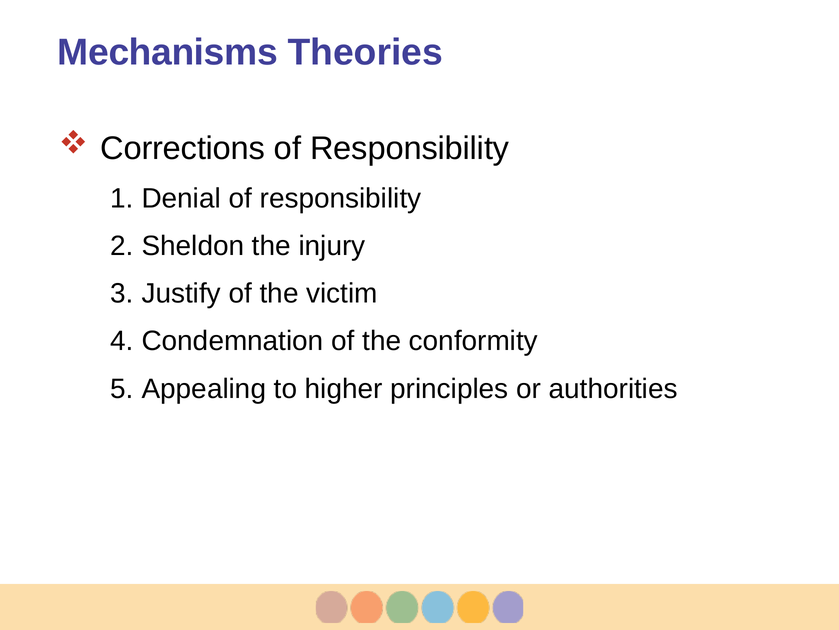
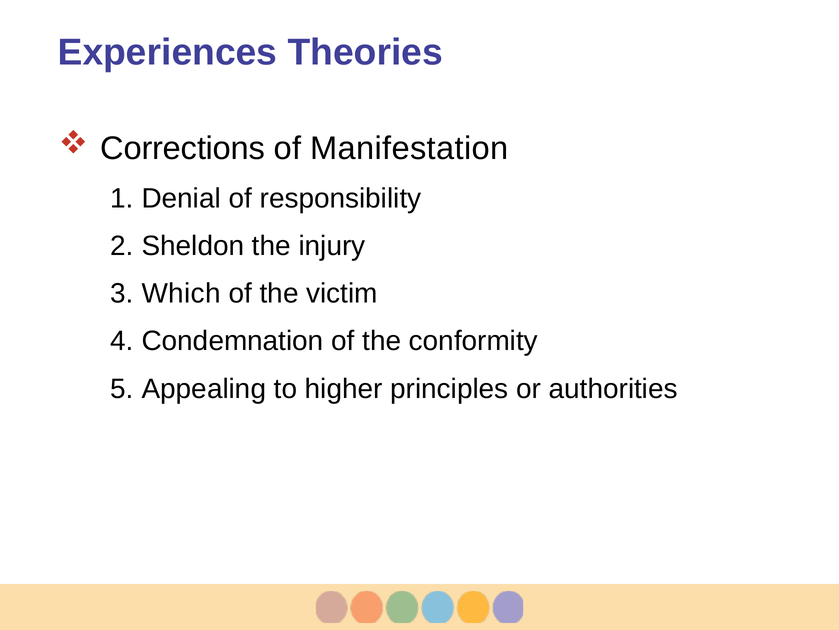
Mechanisms: Mechanisms -> Experiences (167, 52)
Responsibility: Responsibility -> Manifestation (409, 148)
Justify: Justify -> Which (181, 293)
